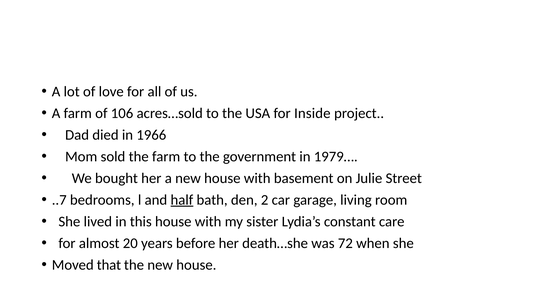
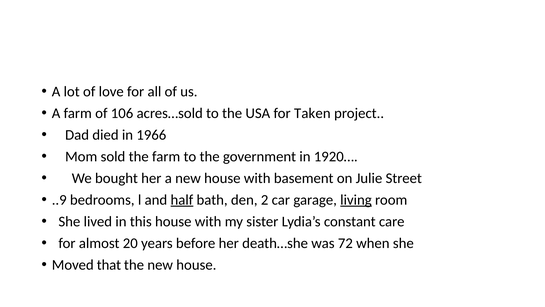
Inside: Inside -> Taken (312, 113)
1979…: 1979… -> 1920… (336, 156)
..7: ..7 -> ..9 (59, 200)
living underline: none -> present (356, 200)
